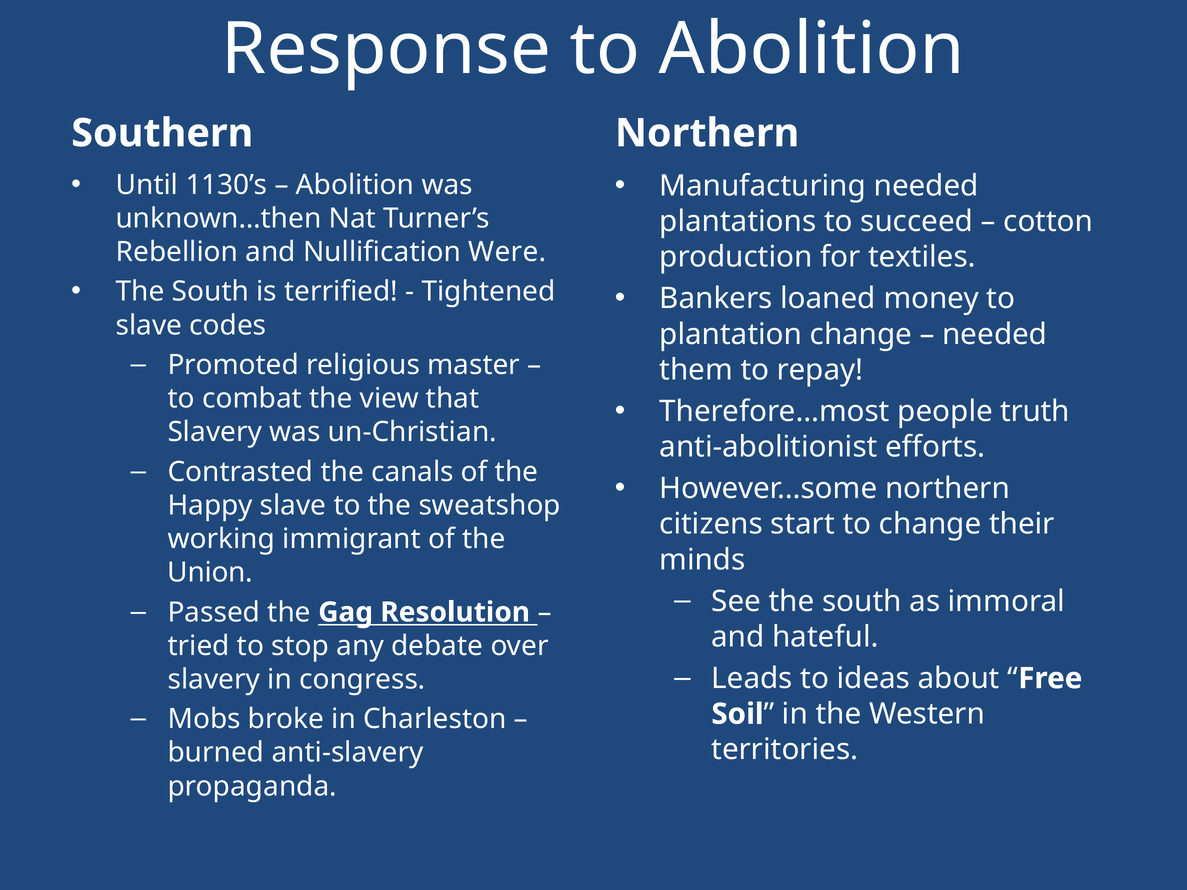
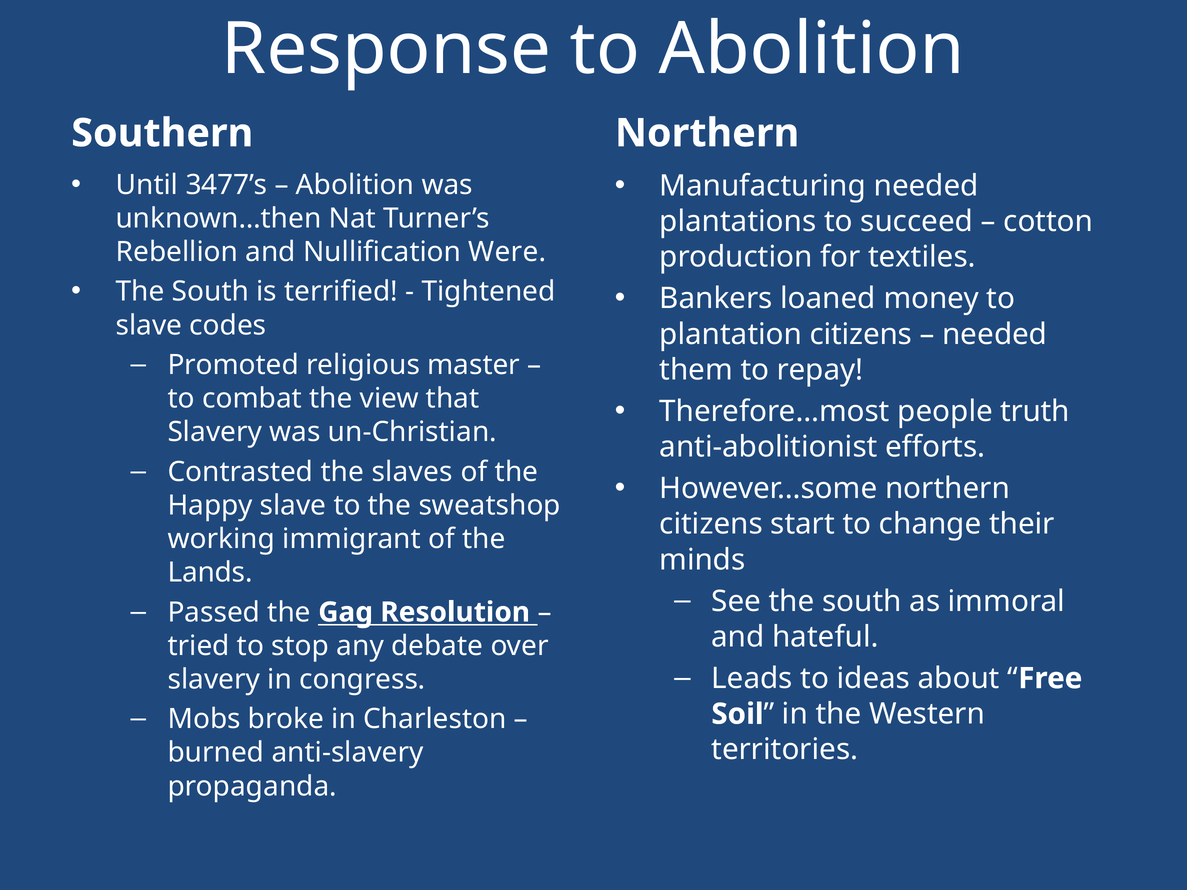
1130’s: 1130’s -> 3477’s (226, 185)
plantation change: change -> citizens (861, 334)
canals: canals -> slaves (412, 472)
Union: Union -> Lands (210, 573)
